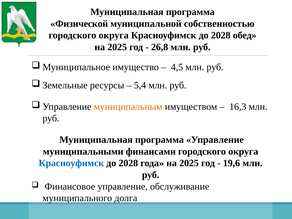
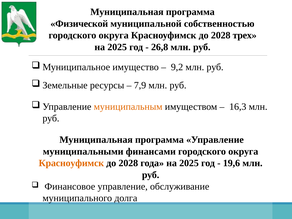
обед: обед -> трех (245, 35)
4,5: 4,5 -> 9,2 (177, 67)
5,4: 5,4 -> 7,9 (140, 85)
Красноуфимск colour: blue -> orange (71, 163)
